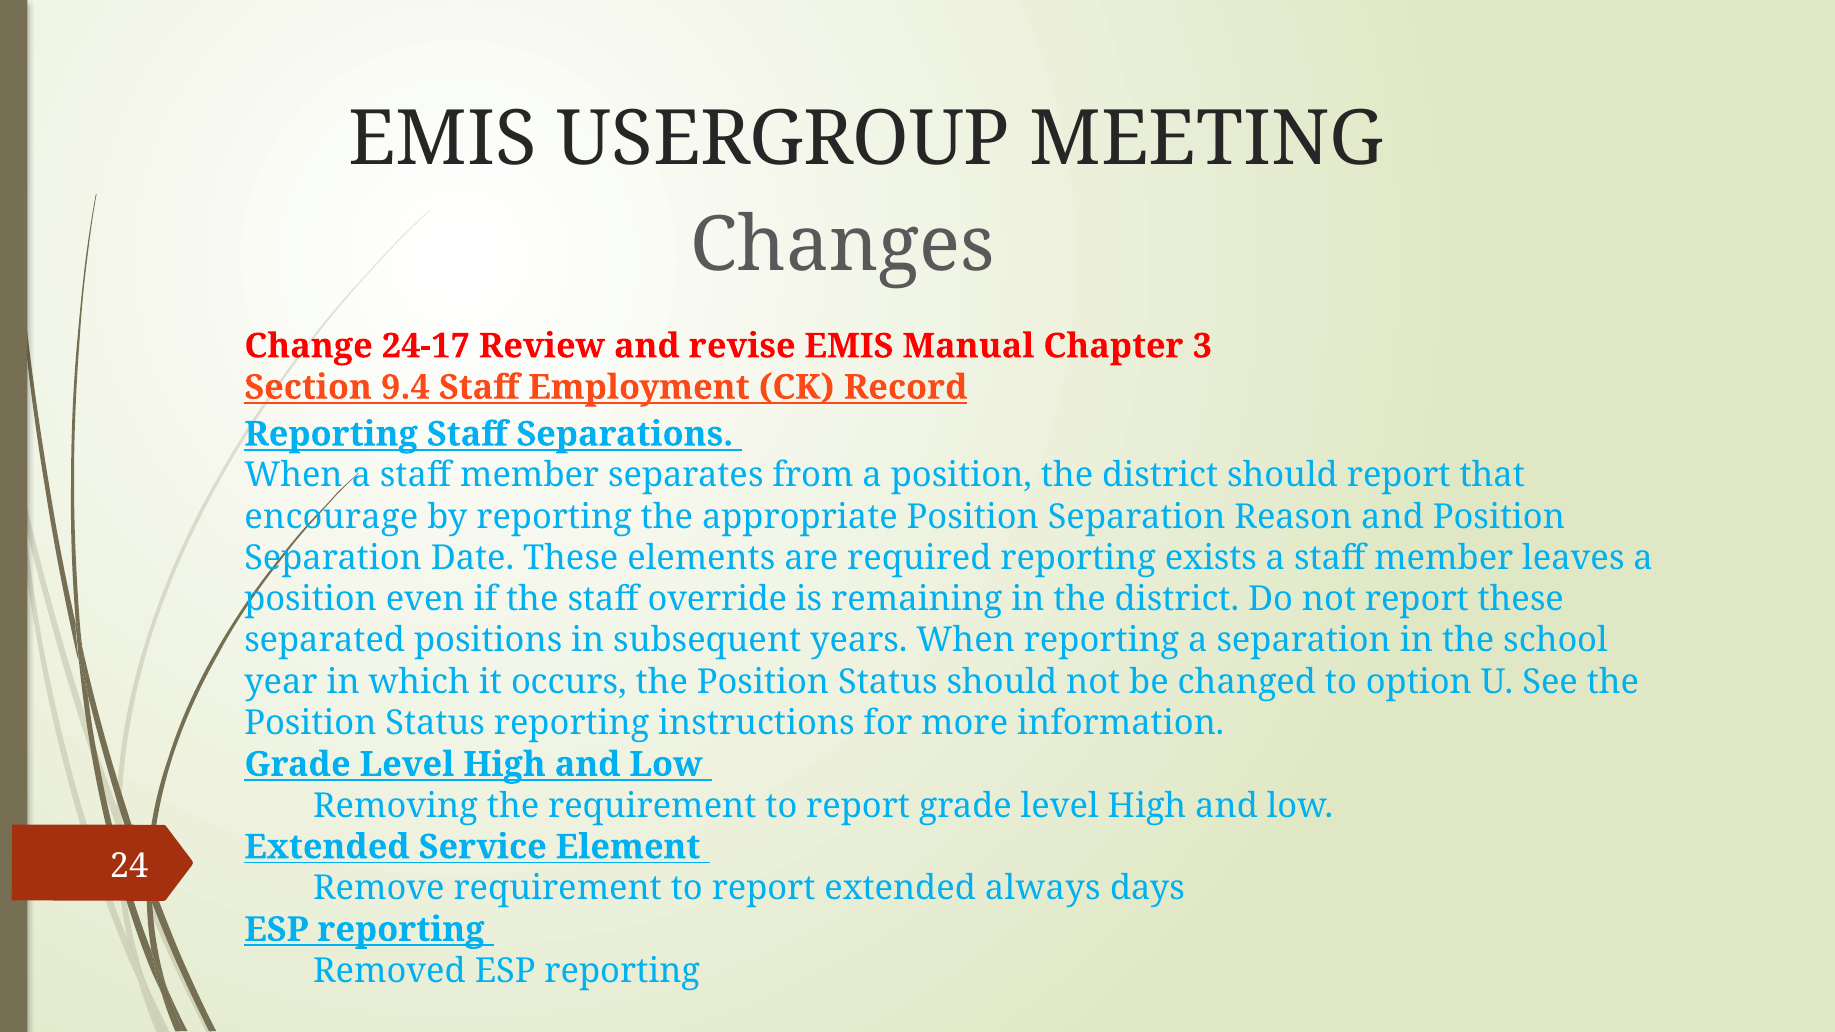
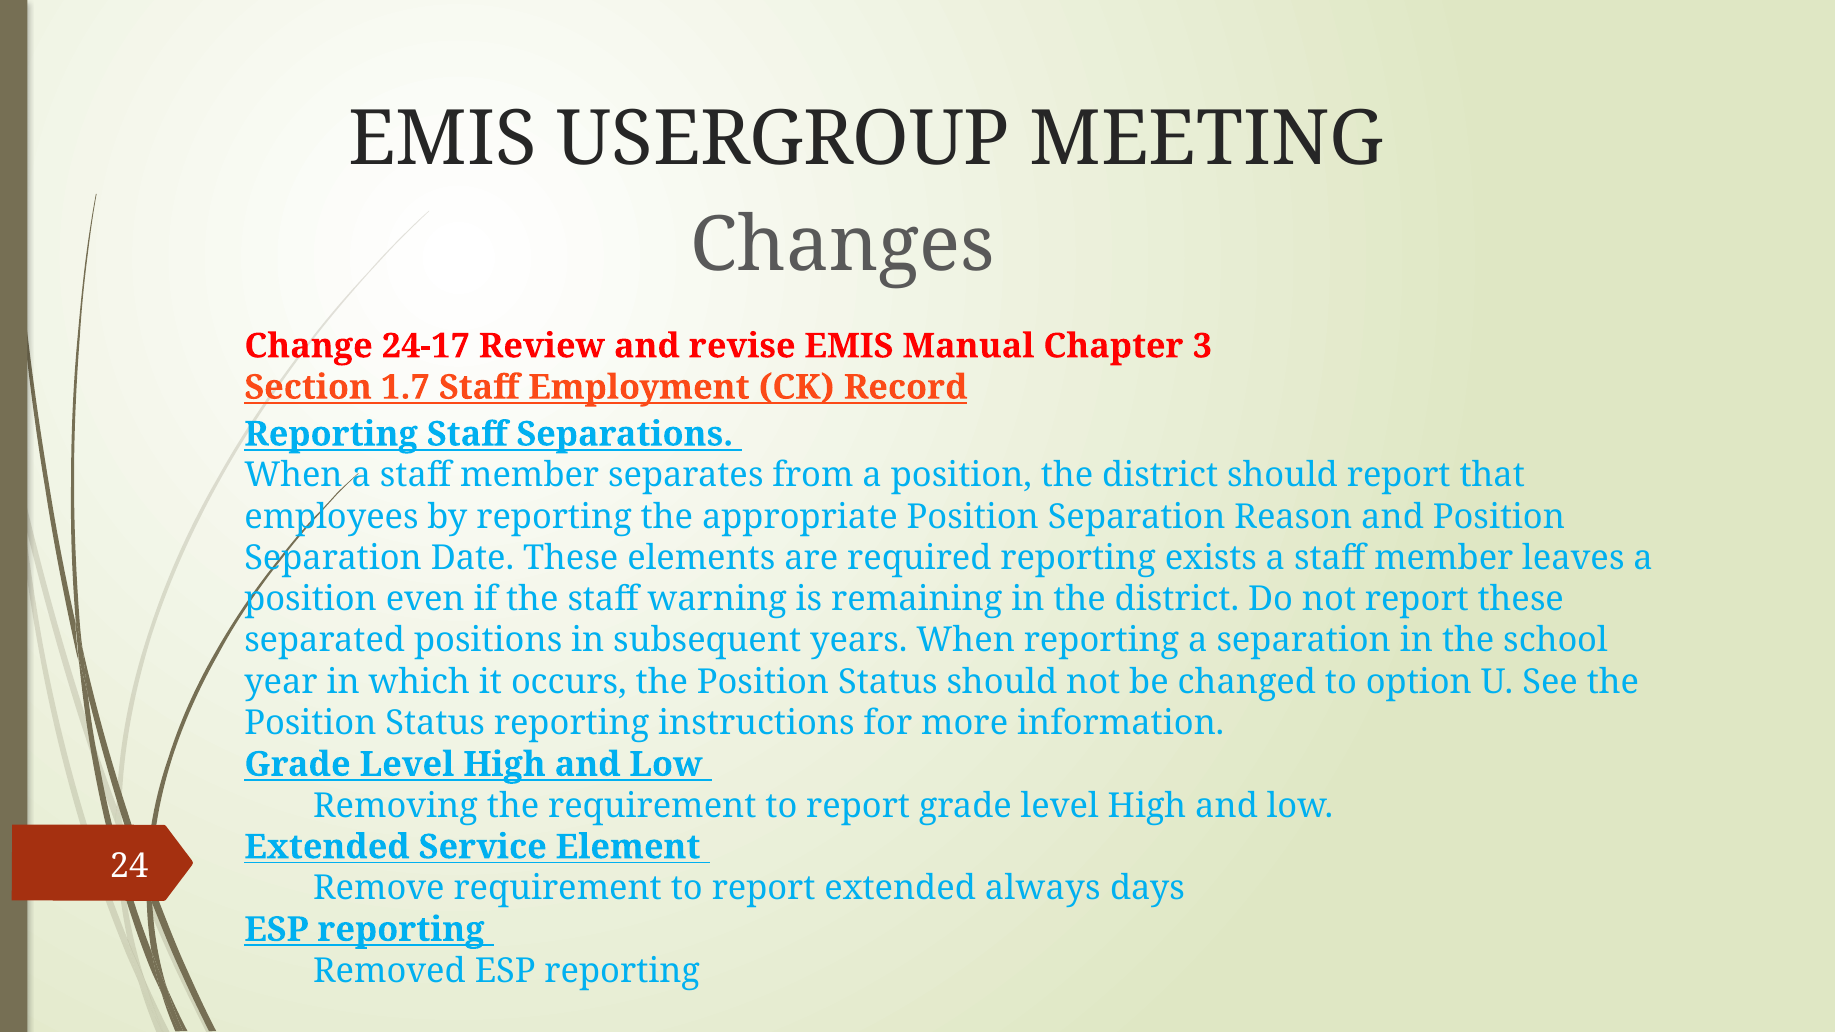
9.4: 9.4 -> 1.7 (405, 387)
encourage: encourage -> employees (331, 517)
override: override -> warning (717, 599)
